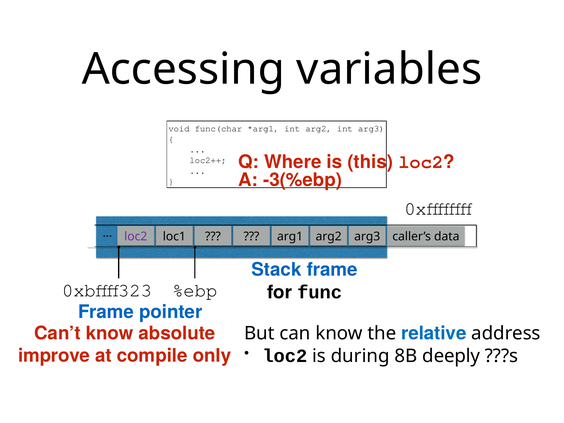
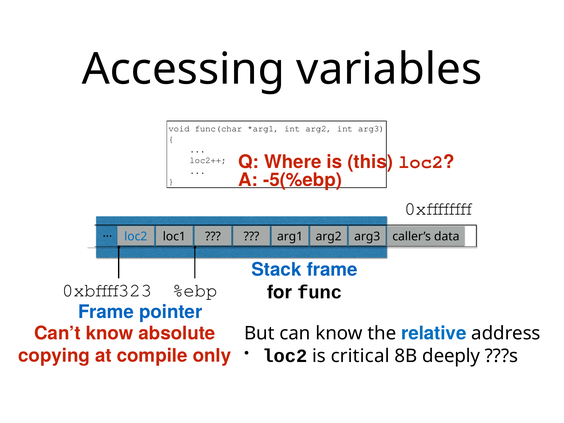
-3(%ebp: -3(%ebp -> -5(%ebp (303, 180)
loc2 colour: purple -> blue (136, 237)
during: during -> critical (360, 356)
improve: improve -> copying (54, 356)
